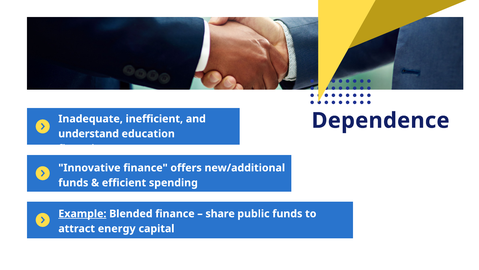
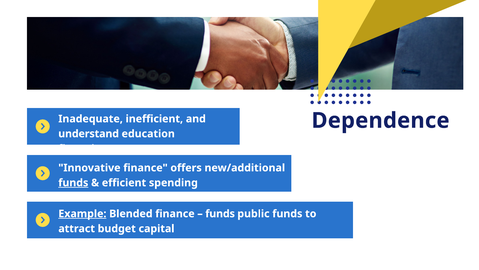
funds underline: none -> present (73, 182)
share: share -> funds (220, 213)
energy: energy -> budget (117, 228)
